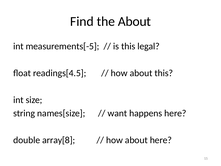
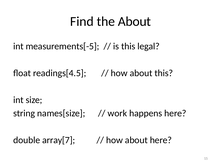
want: want -> work (117, 113)
array[8: array[8 -> array[7 (59, 140)
